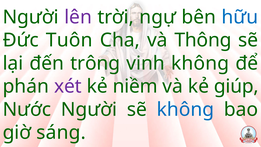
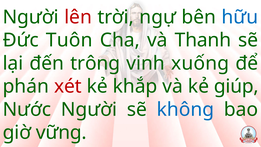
lên colour: purple -> red (78, 17)
Thông: Thông -> Thanh (203, 40)
vinh không: không -> xuống (200, 63)
xét colour: purple -> red (68, 86)
niềm: niềm -> khắp (135, 86)
sáng: sáng -> vững (61, 132)
